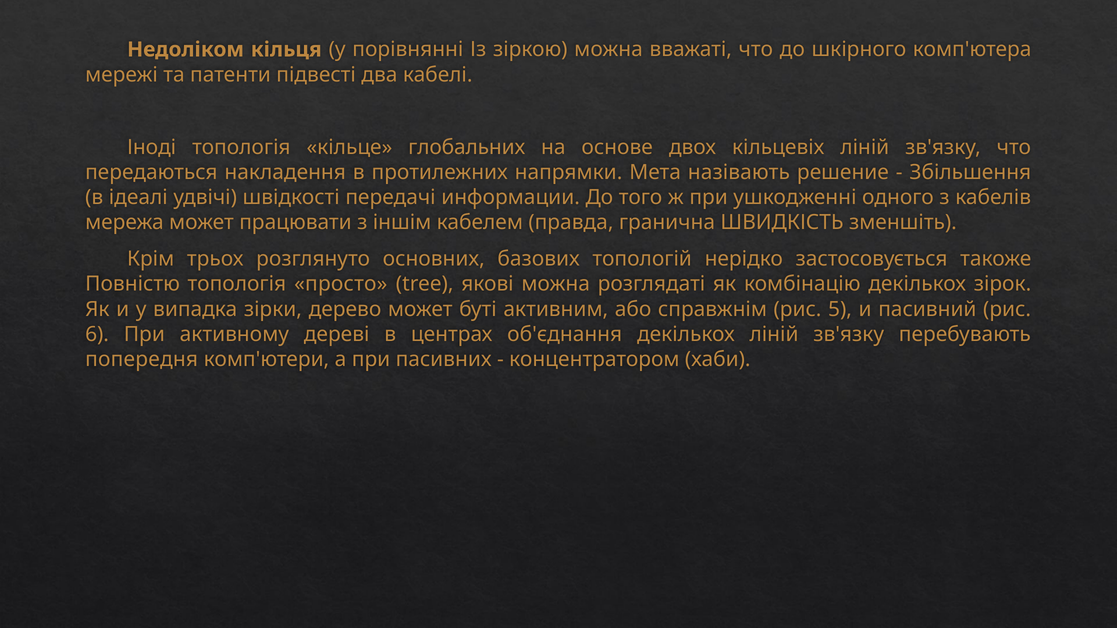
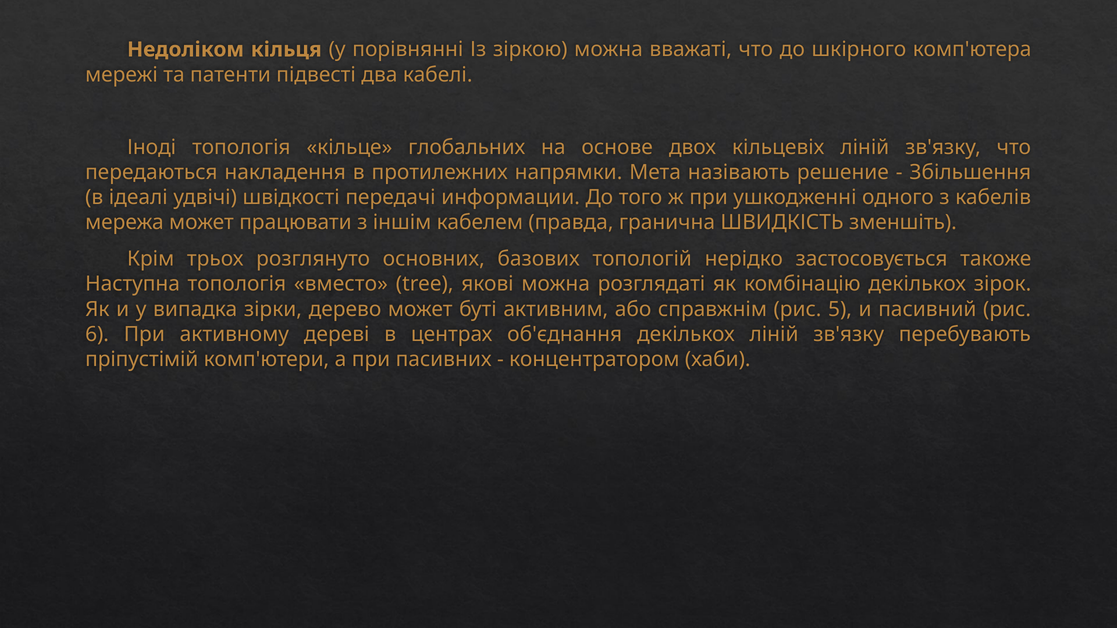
Повністю: Повністю -> Наступна (133, 284)
просто: просто -> вместо (341, 284)
попередня: попередня -> пріпустімій (142, 360)
